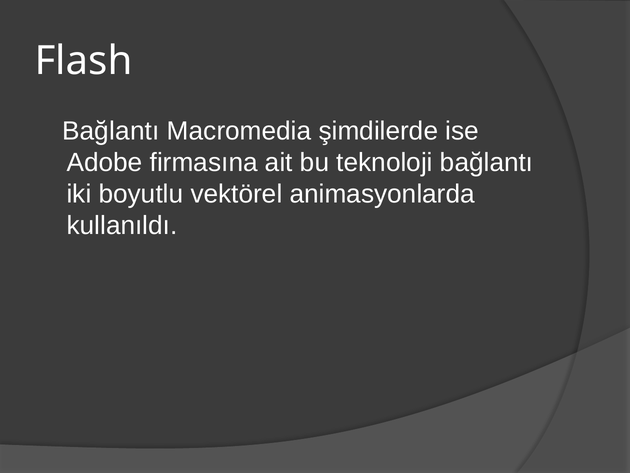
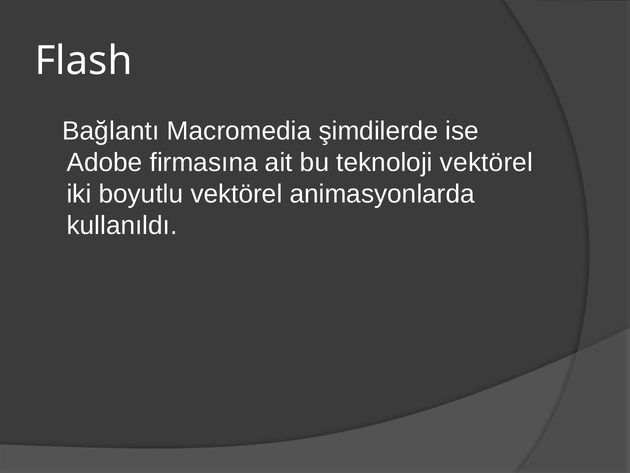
teknoloji bağlantı: bağlantı -> vektörel (486, 162)
